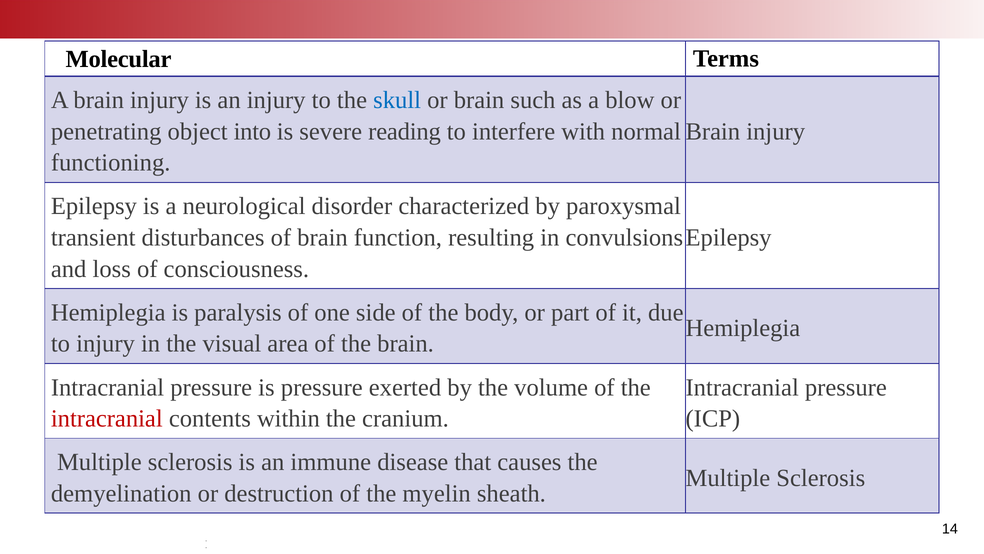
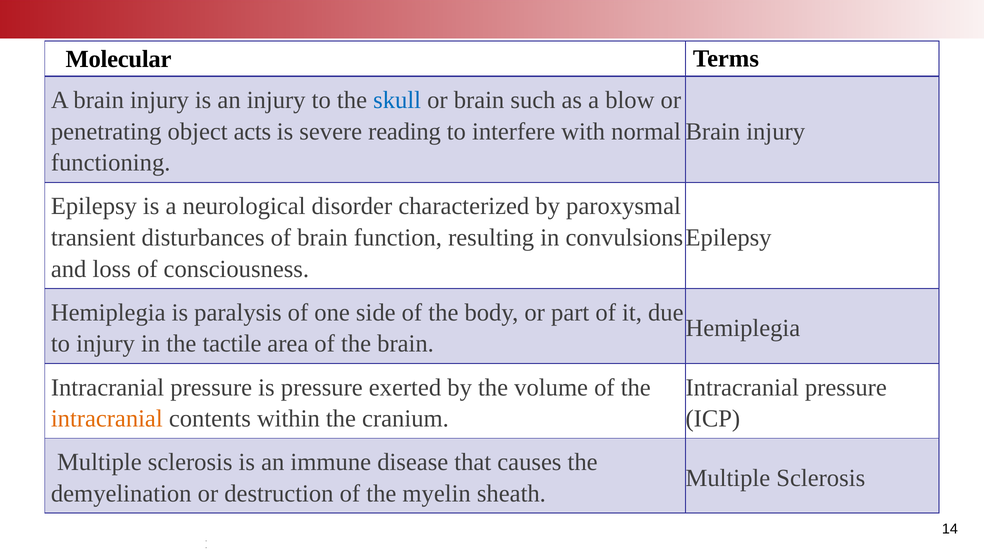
into: into -> acts (252, 131)
visual: visual -> tactile (232, 344)
intracranial colour: red -> orange (107, 418)
